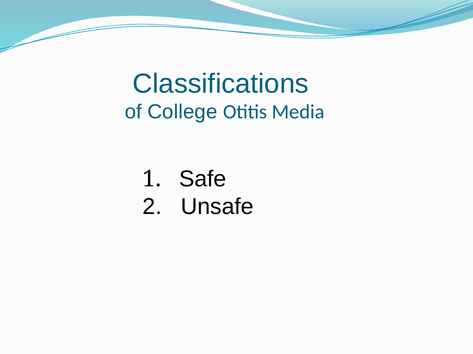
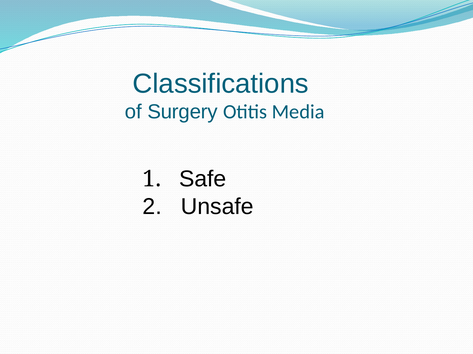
College: College -> Surgery (183, 112)
